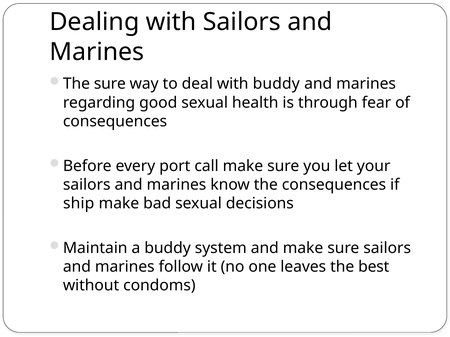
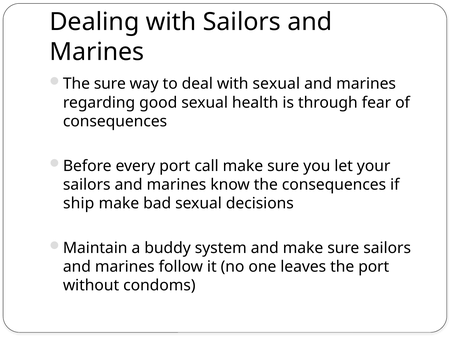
with buddy: buddy -> sexual (276, 84)
the best: best -> port (374, 267)
